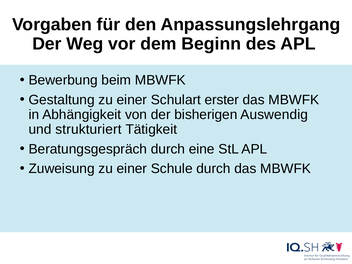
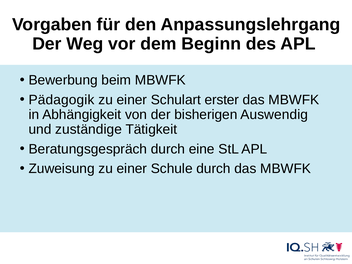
Gestaltung: Gestaltung -> Pädagogik (62, 100)
strukturiert: strukturiert -> zuständige (89, 129)
